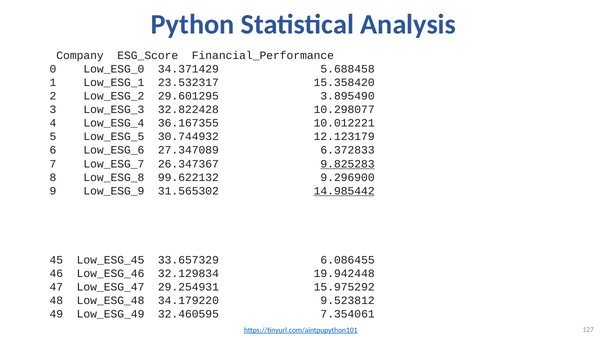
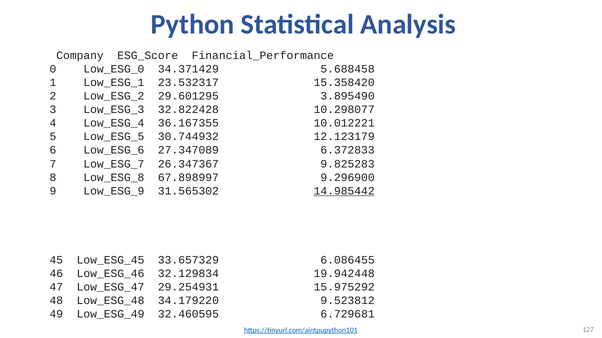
9.825283 underline: present -> none (348, 164)
99.622132: 99.622132 -> 67.898997 (188, 178)
7.354061: 7.354061 -> 6.729681 (348, 314)
